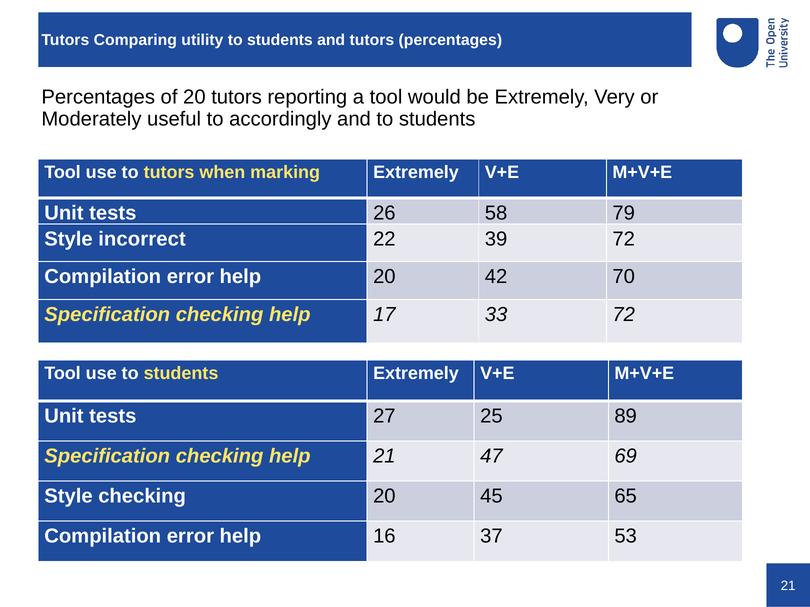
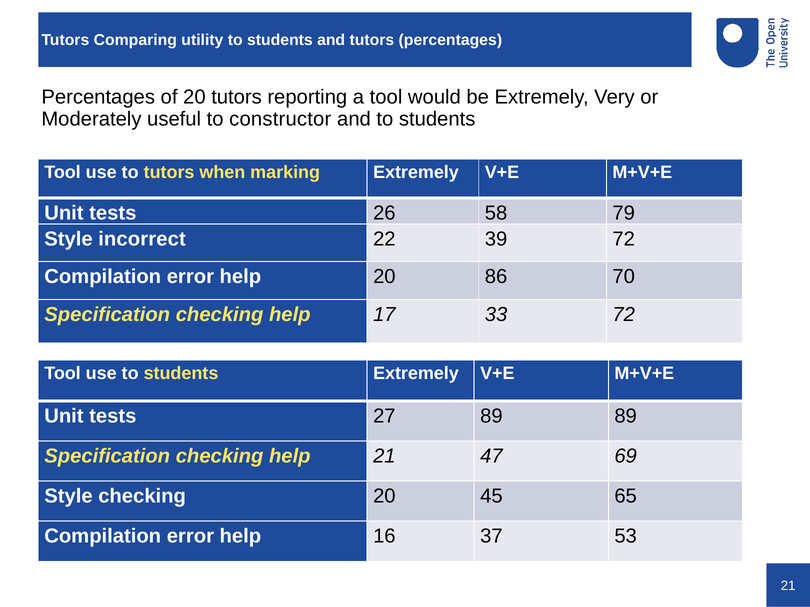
accordingly: accordingly -> constructor (280, 119)
42: 42 -> 86 (496, 277)
27 25: 25 -> 89 (491, 416)
